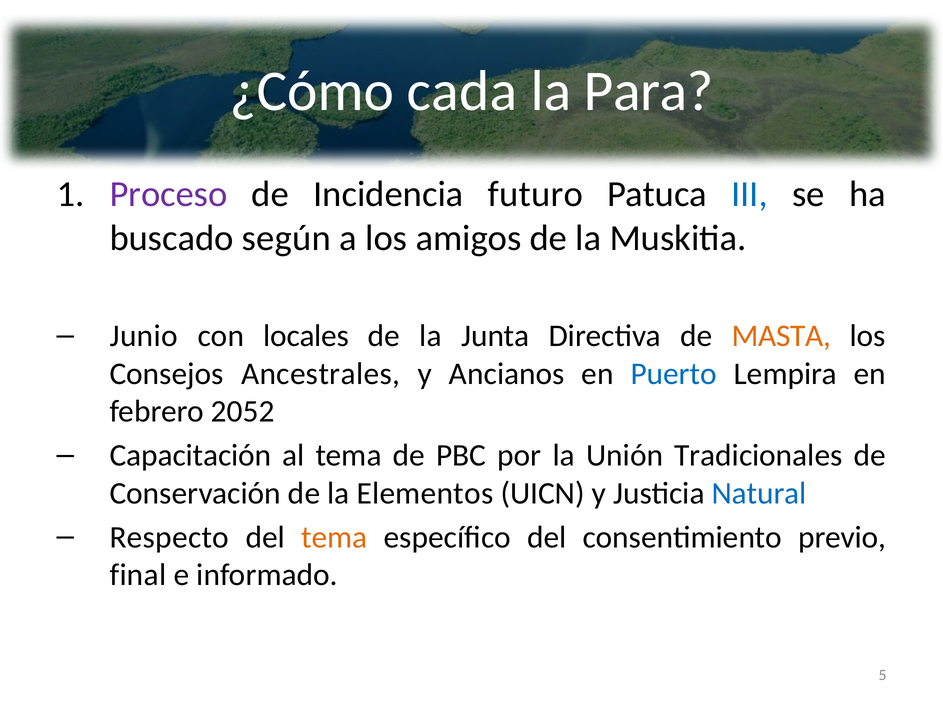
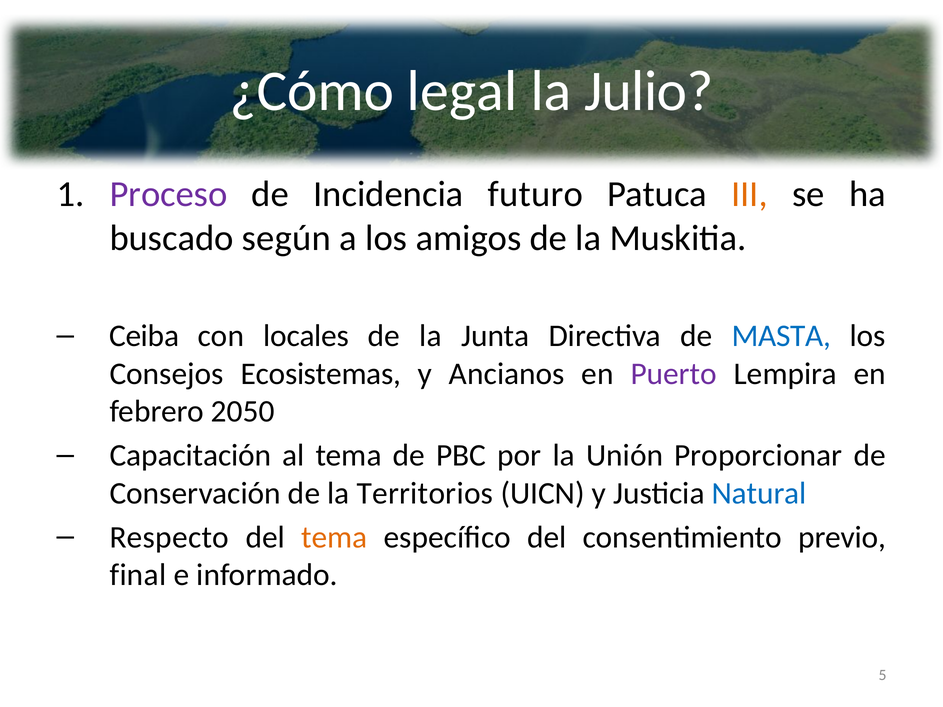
cada: cada -> legal (462, 91)
Para: Para -> Julio (649, 91)
III colour: blue -> orange (749, 194)
Junio: Junio -> Ceiba (144, 336)
MASTA colour: orange -> blue (781, 336)
Ancestrales: Ancestrales -> Ecosistemas (321, 374)
Puerto colour: blue -> purple (674, 374)
2052: 2052 -> 2050 (243, 412)
Tradicionales: Tradicionales -> Proporcionar (758, 456)
Elementos: Elementos -> Territorios (425, 493)
